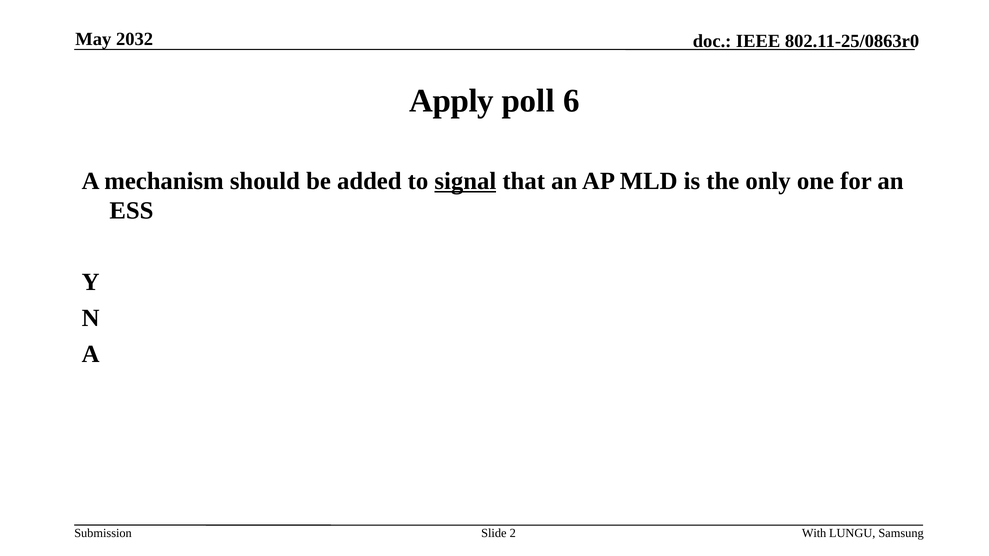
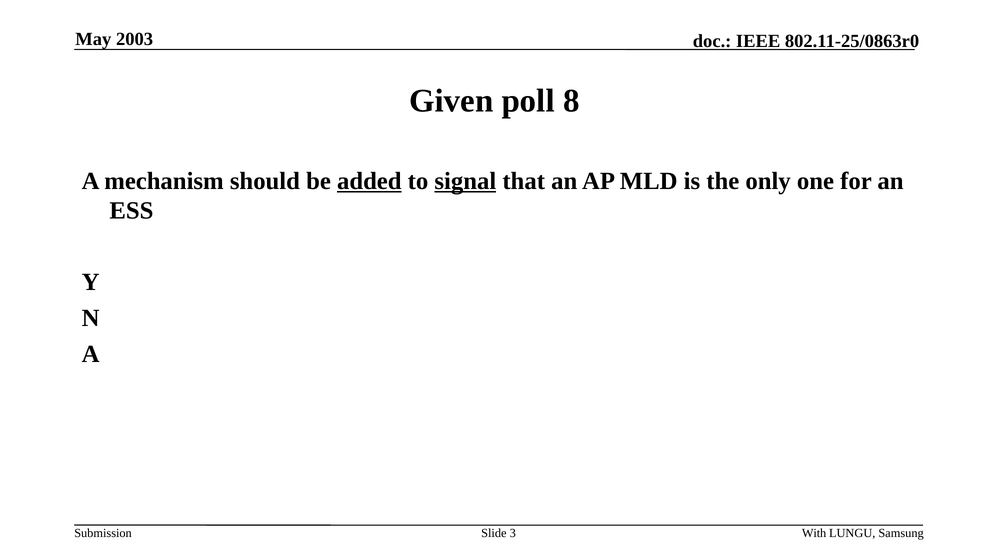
2032: 2032 -> 2003 (135, 39)
Apply: Apply -> Given (451, 101)
6: 6 -> 8 (571, 101)
added underline: none -> present (369, 181)
2: 2 -> 3 (513, 534)
